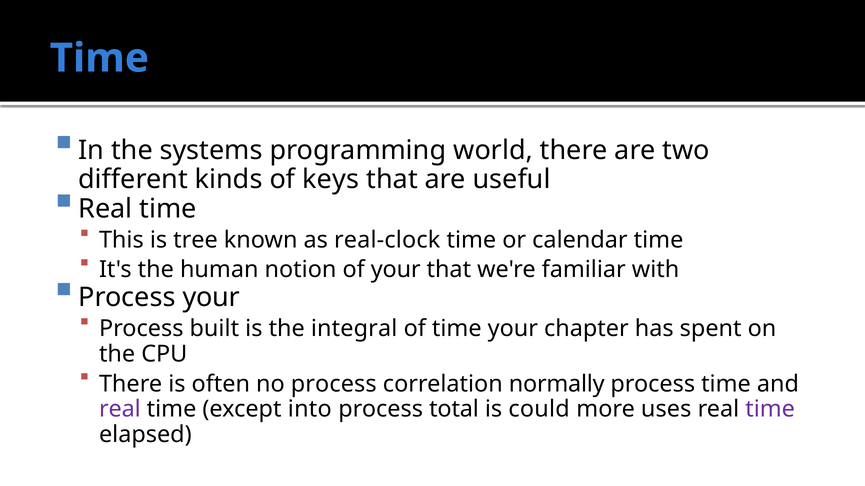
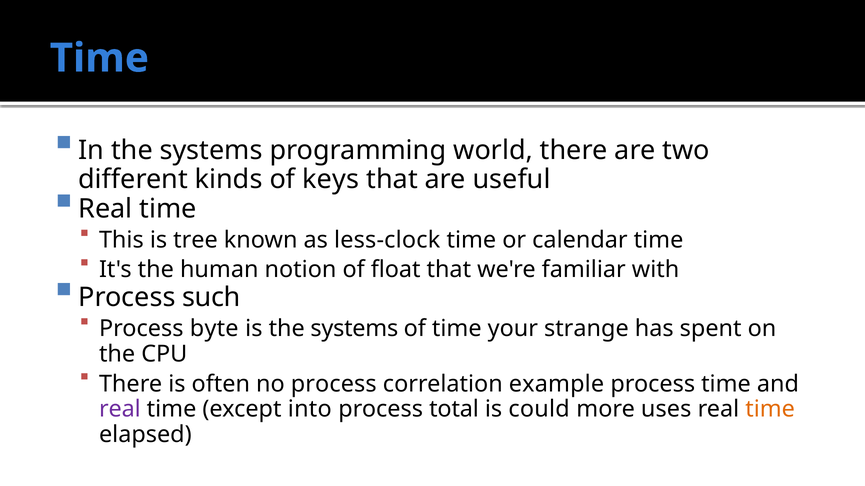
real-clock: real-clock -> less-clock (387, 240)
of your: your -> float (396, 270)
Process your: your -> such (211, 298)
built: built -> byte (214, 329)
is the integral: integral -> systems (354, 329)
chapter: chapter -> strange (586, 329)
normally: normally -> example (557, 384)
time colour: purple -> orange (770, 410)
